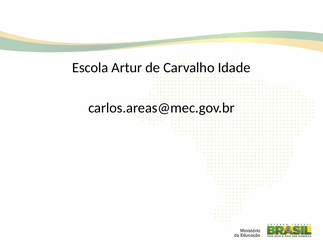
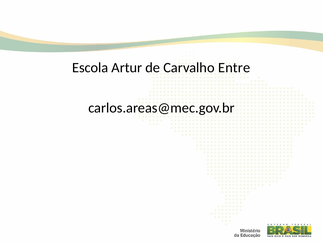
Idade: Idade -> Entre (234, 68)
